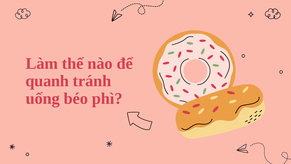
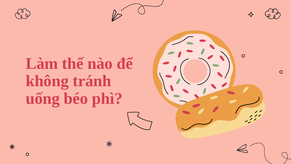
quanh: quanh -> không (47, 81)
